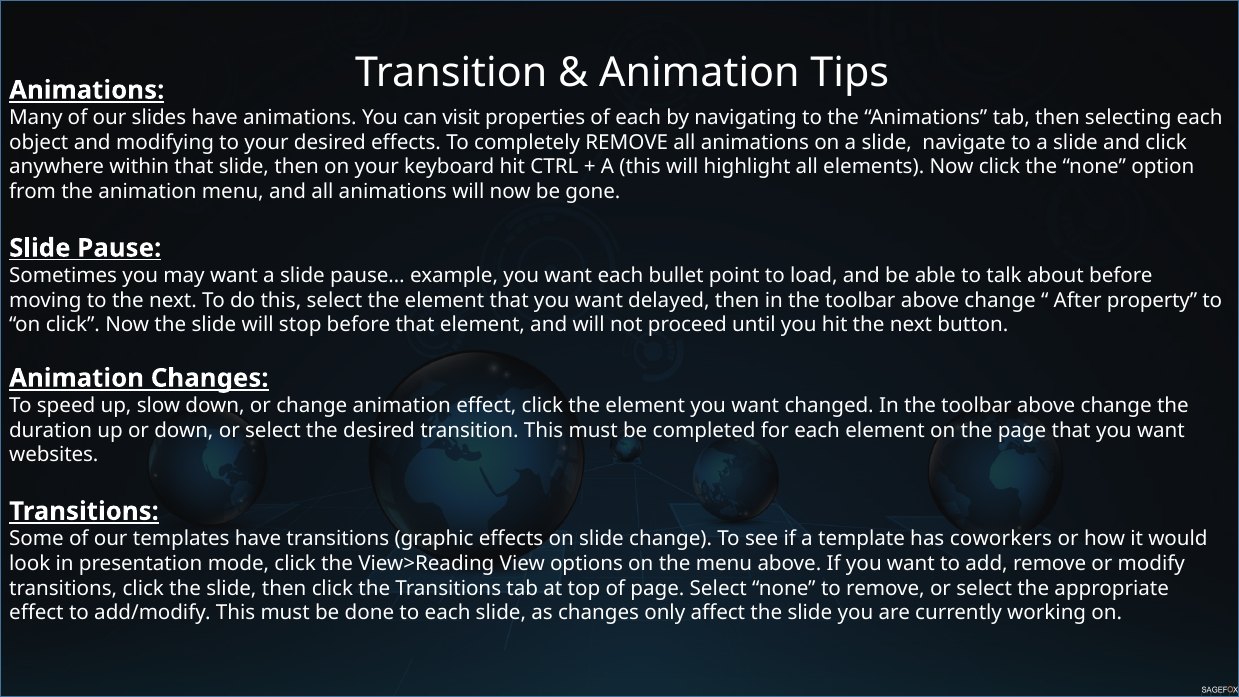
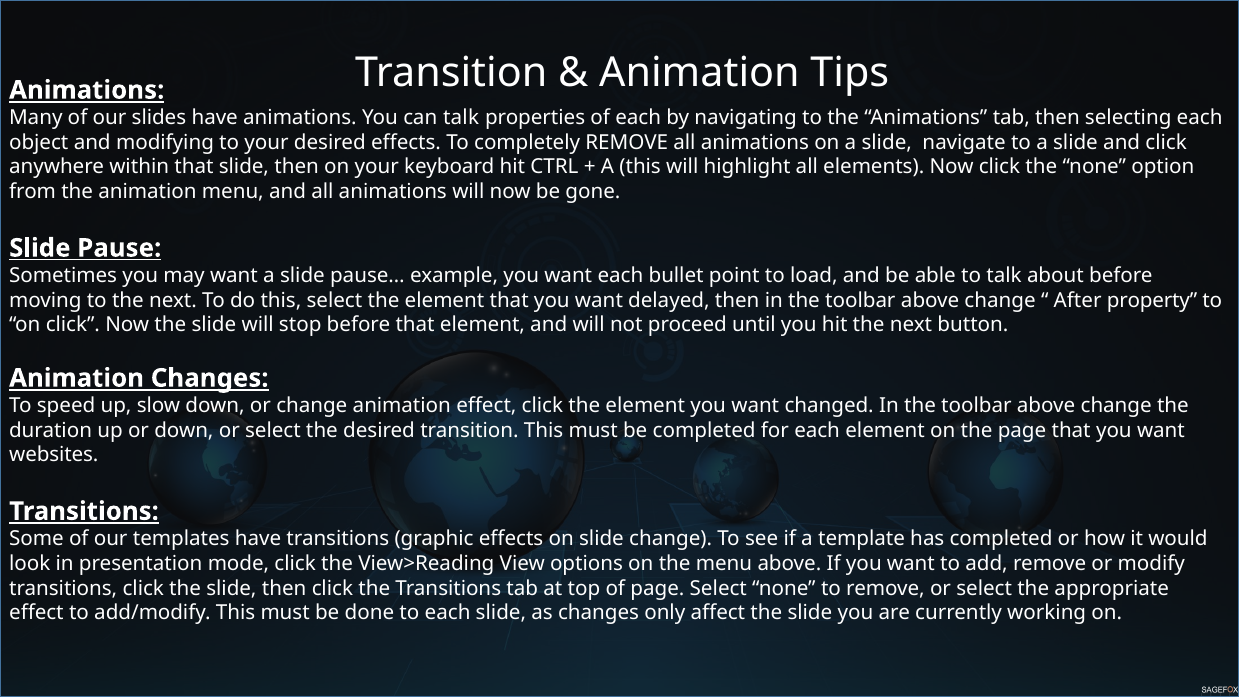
can visit: visit -> talk (461, 118)
has coworkers: coworkers -> completed (1001, 539)
